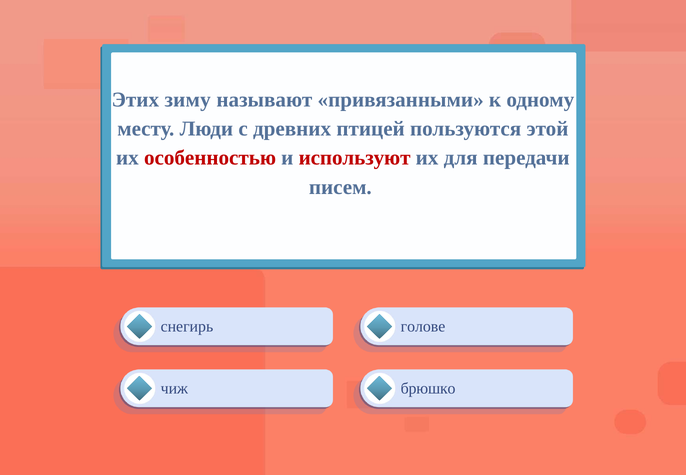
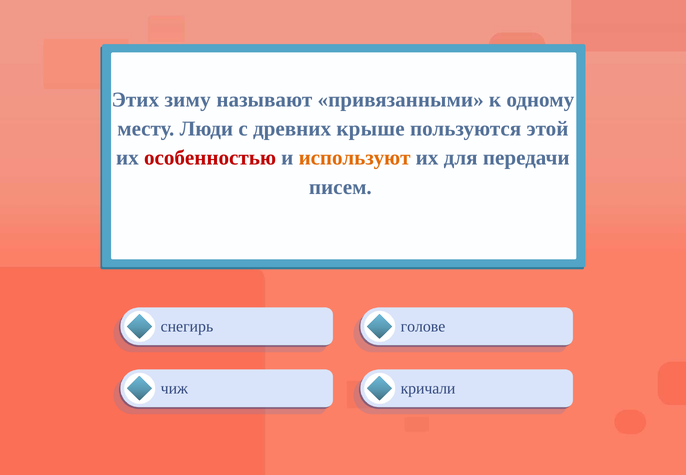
птицей: птицей -> крыше (371, 129)
используют colour: red -> orange (355, 158)
брюшко: брюшко -> кричали (428, 388)
